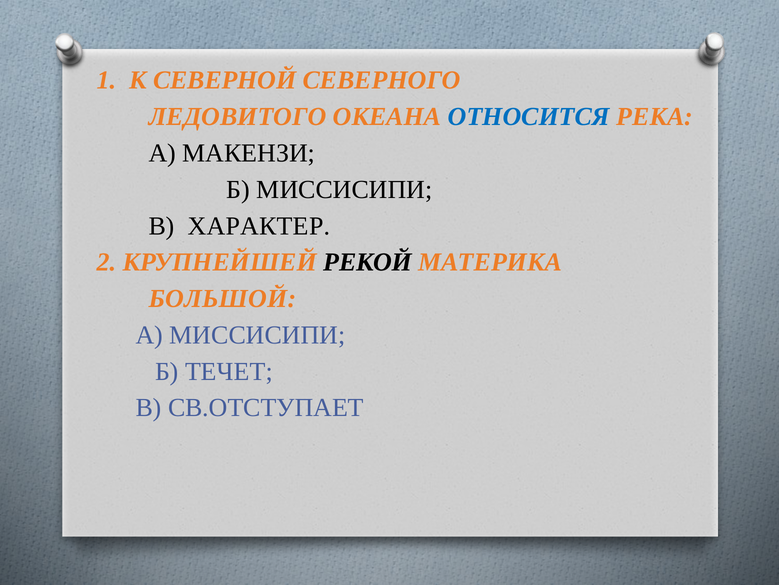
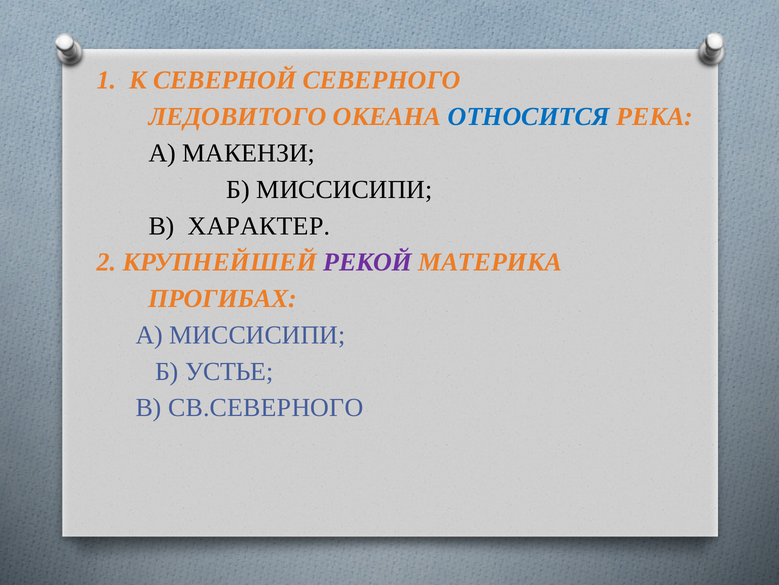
РЕКОЙ colour: black -> purple (368, 262)
БОЛЬШОЙ: БОЛЬШОЙ -> ПРОГИБАХ (223, 298)
ТЕЧЕТ: ТЕЧЕТ -> УСТЬЕ (229, 371)
СВ.ОТСТУПАЕТ: СВ.ОТСТУПАЕТ -> СВ.СЕВЕРНОГО (266, 407)
